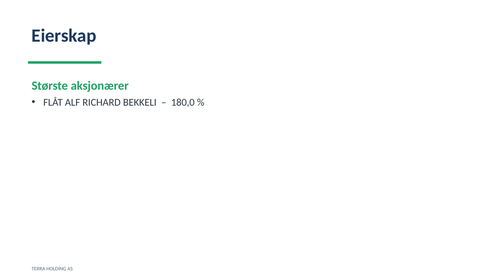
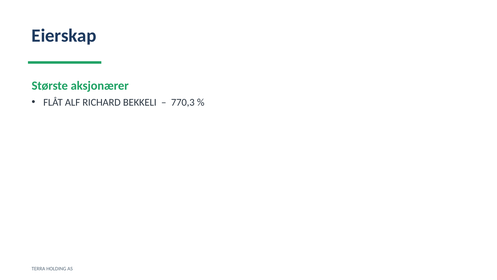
180,0: 180,0 -> 770,3 (183, 102)
